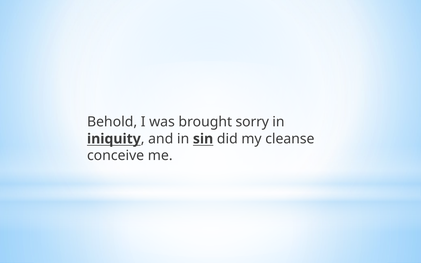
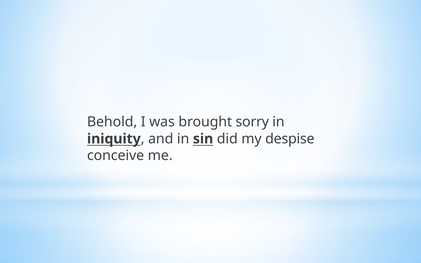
cleanse: cleanse -> despise (290, 139)
